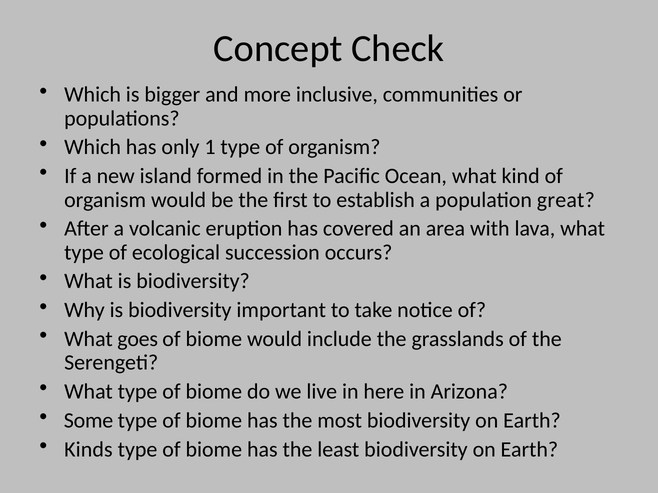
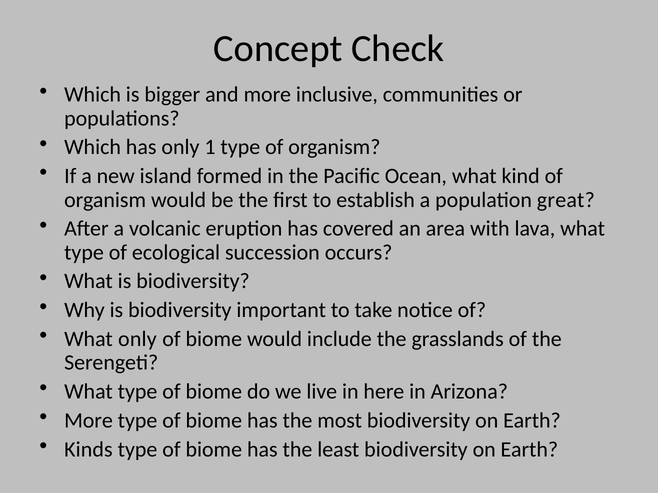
What goes: goes -> only (137, 339)
Some: Some -> More (88, 421)
